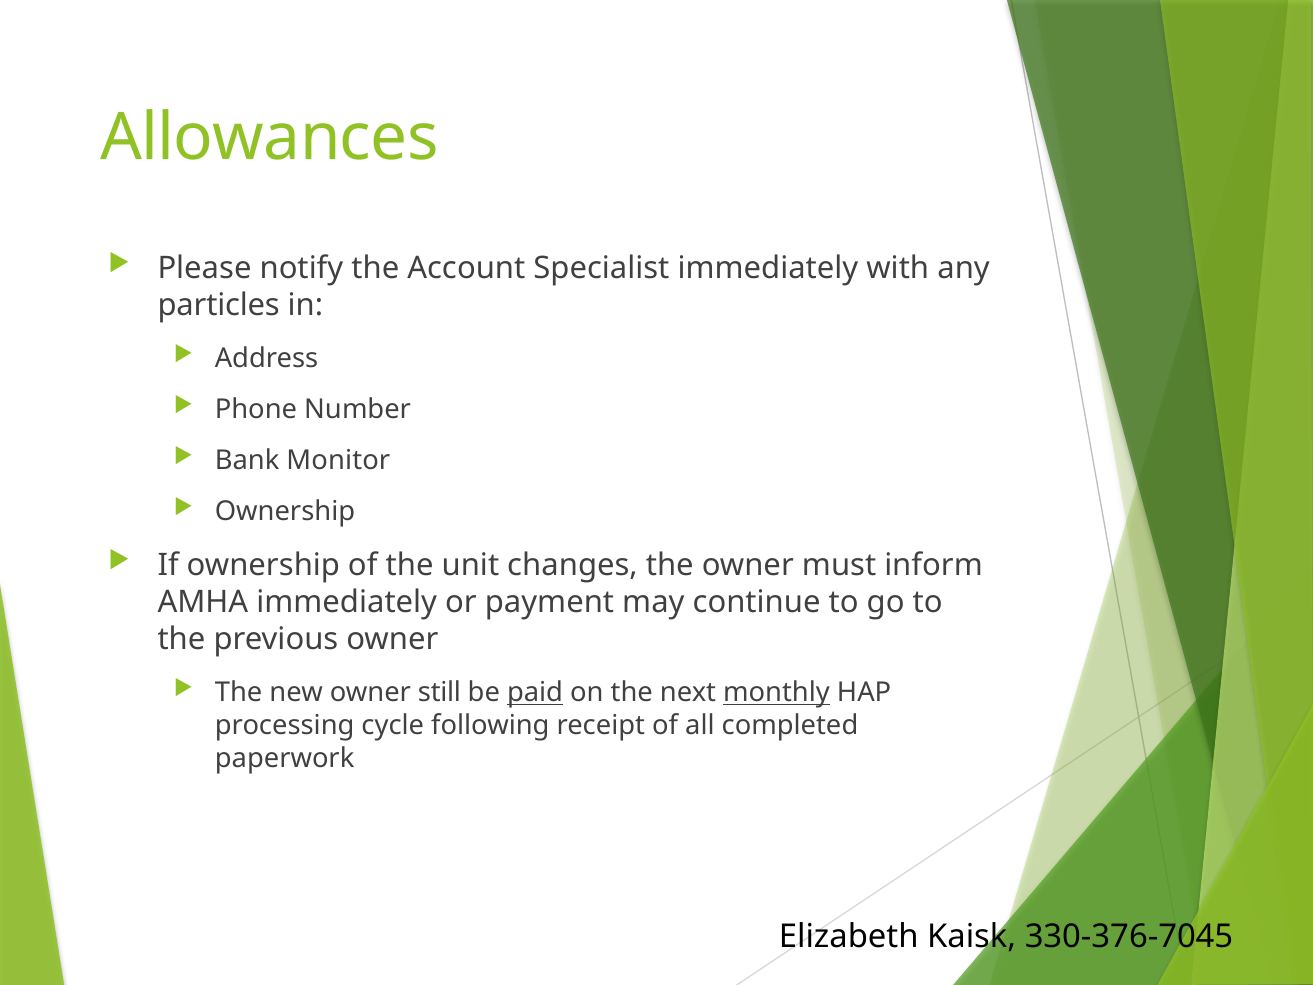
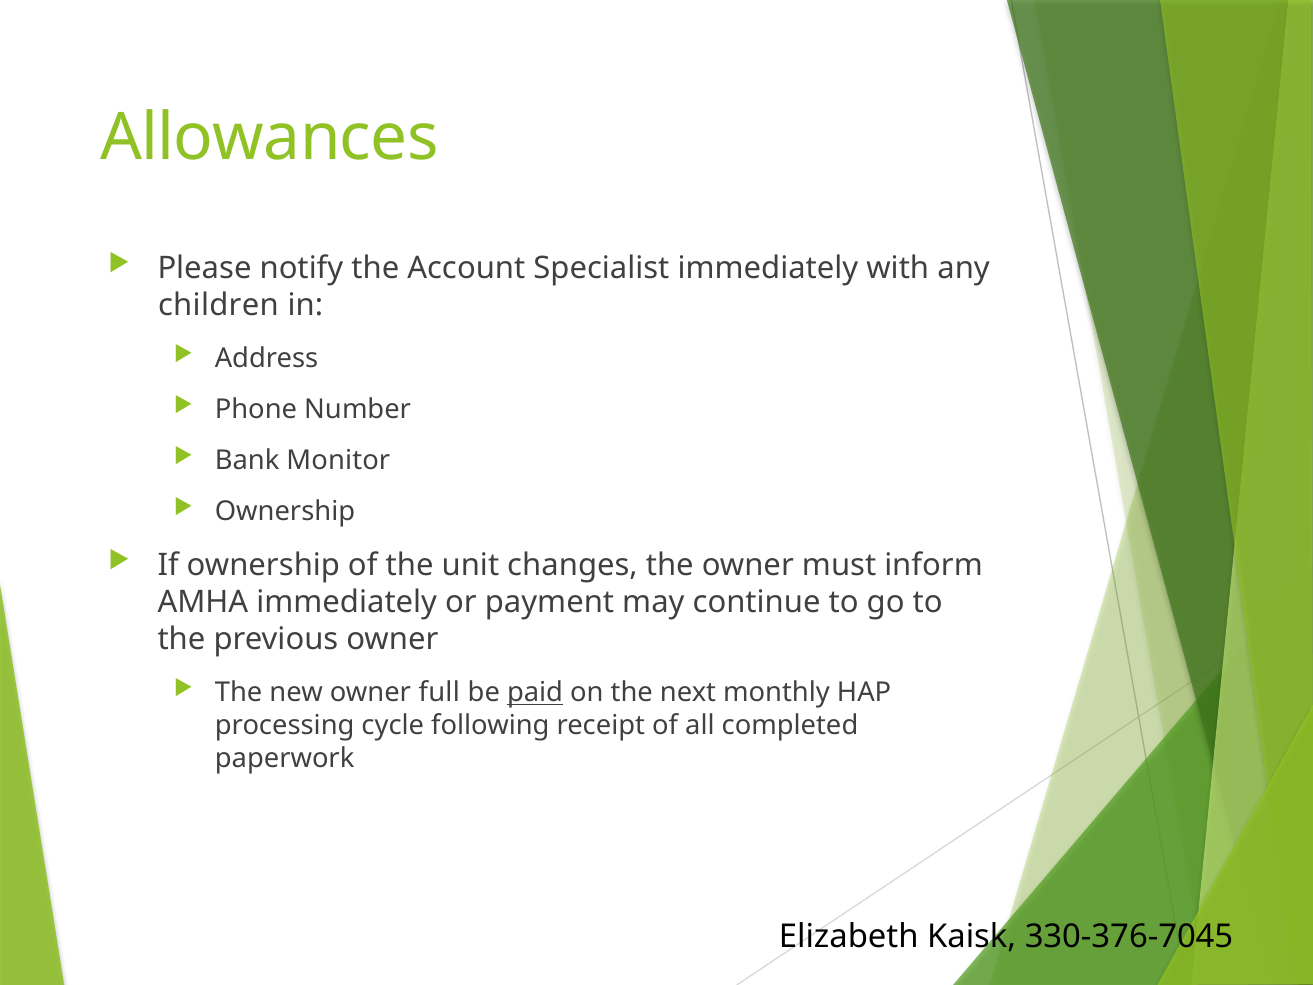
particles: particles -> children (218, 305)
still: still -> full (439, 693)
monthly underline: present -> none (776, 693)
